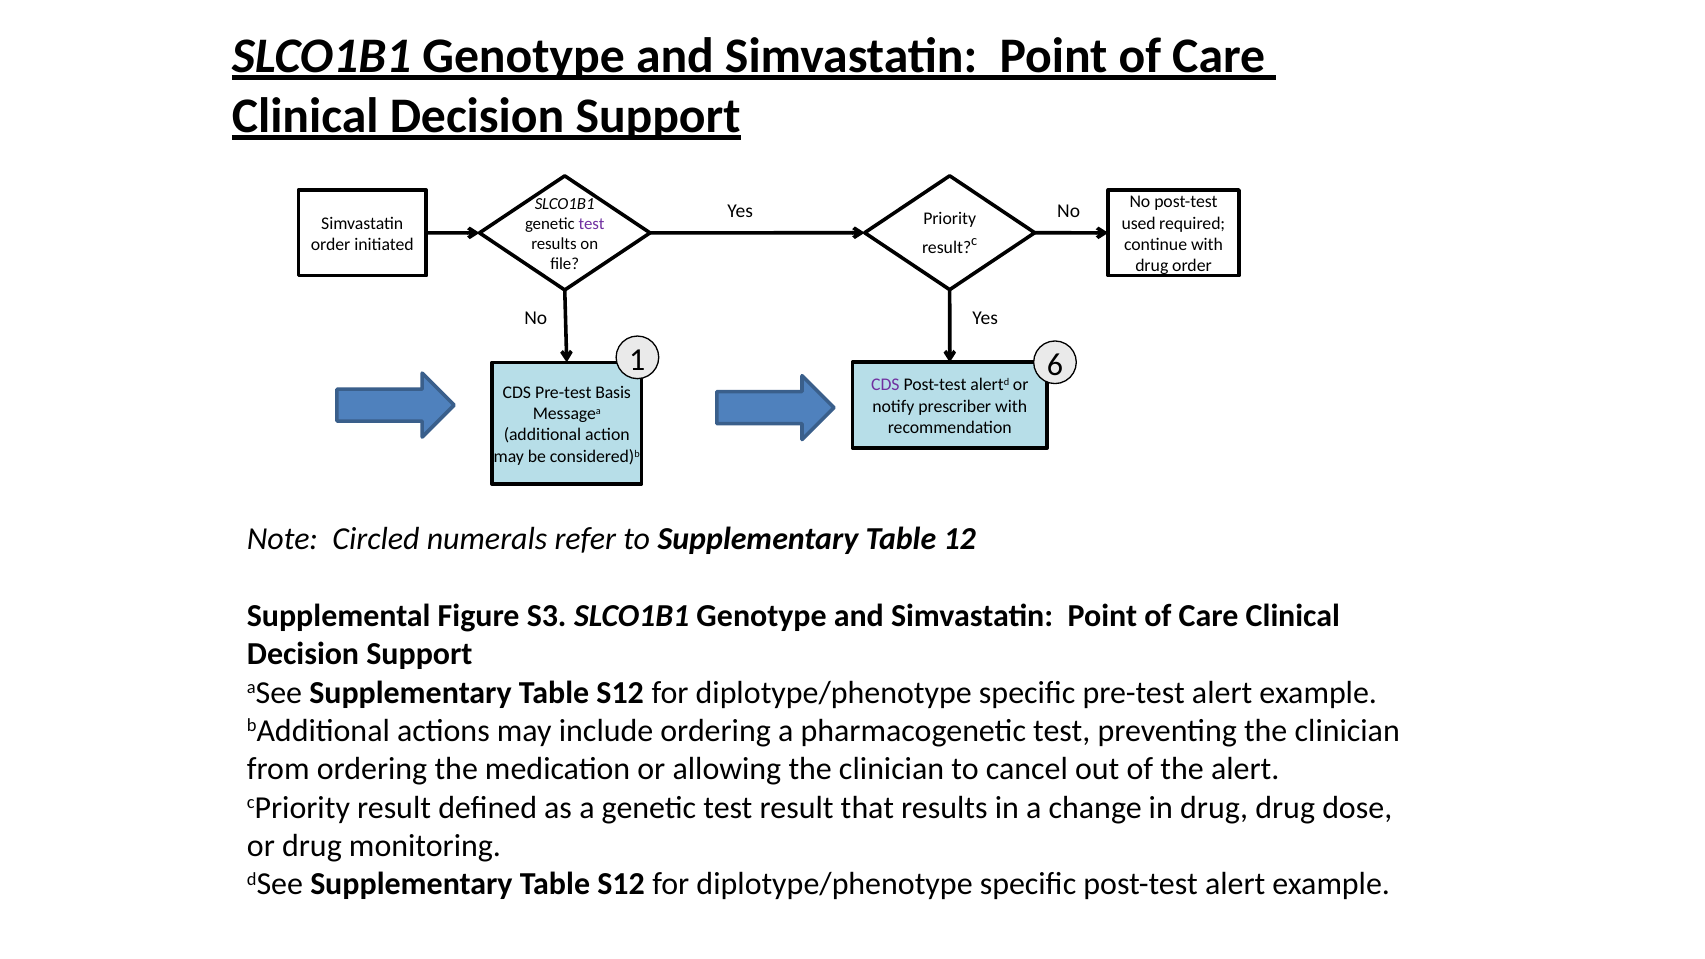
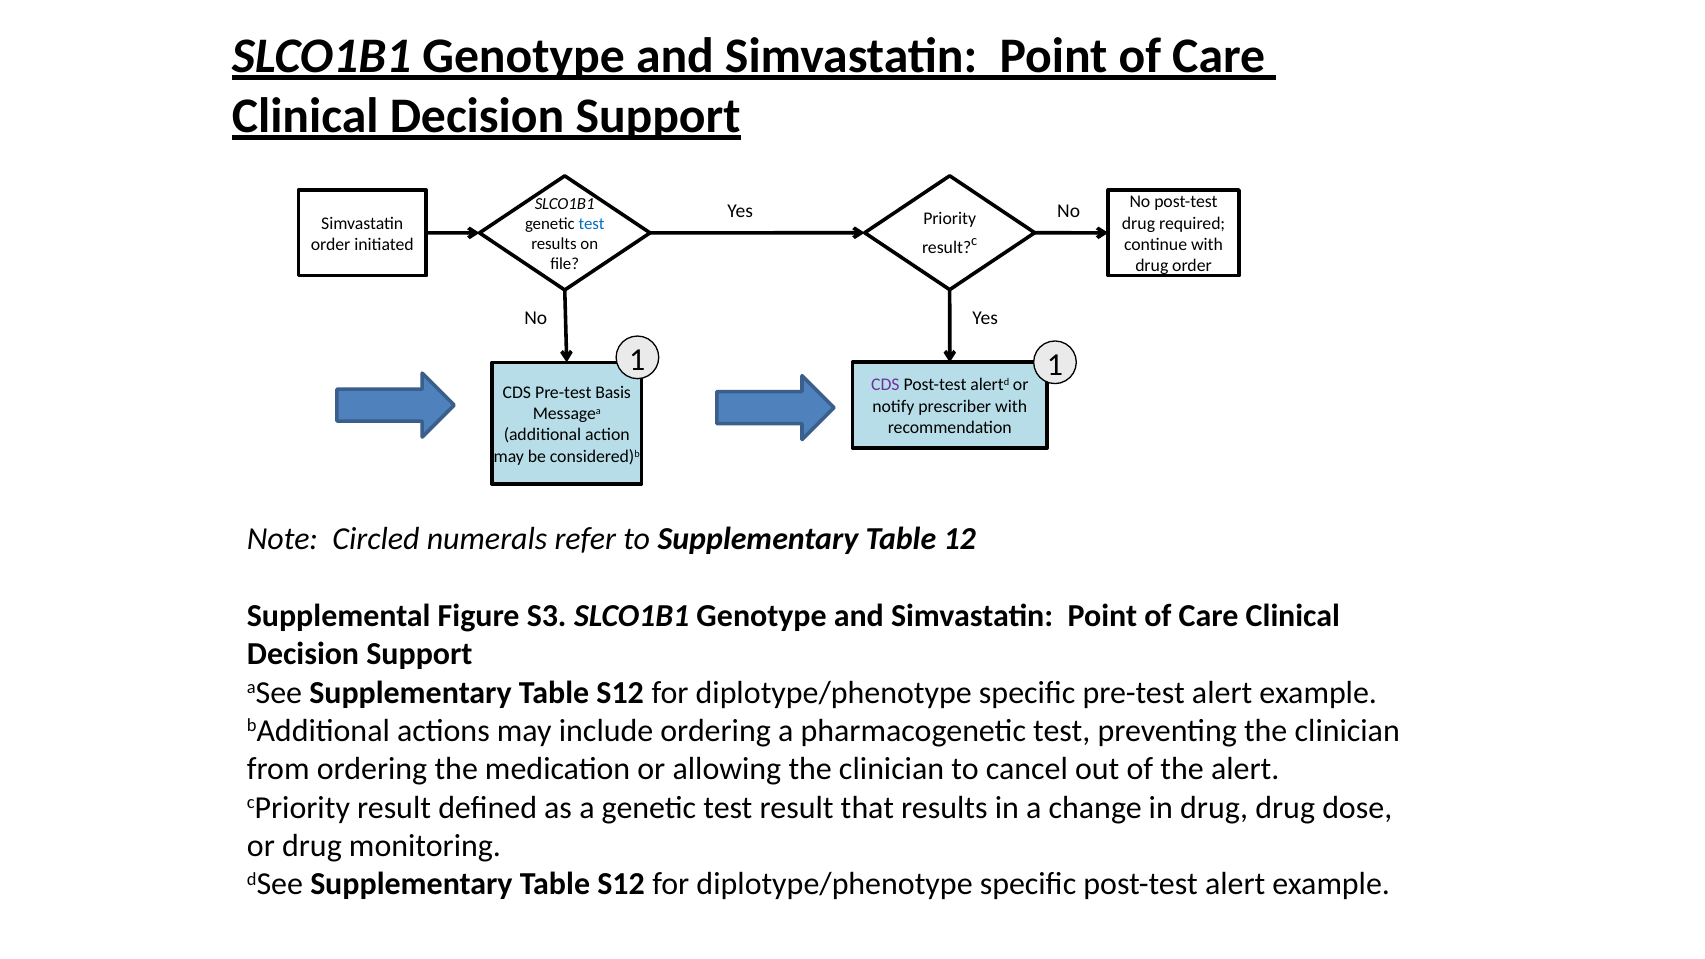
used: used -> drug (1139, 223)
test colour: purple -> blue (592, 224)
1 6: 6 -> 1 (1055, 365)
